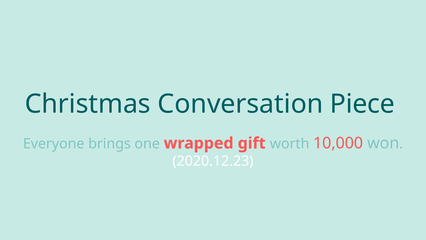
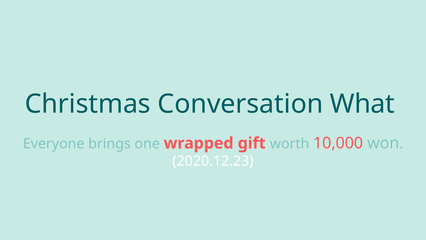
Piece: Piece -> What (362, 104)
